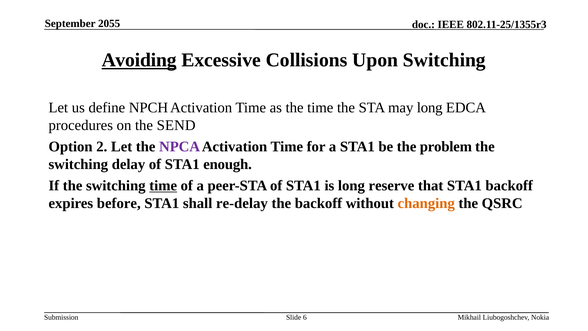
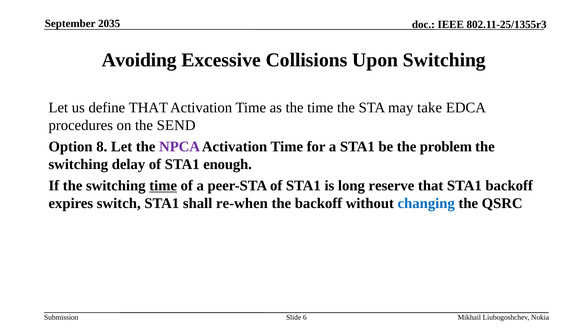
2055: 2055 -> 2035 (109, 23)
Avoiding underline: present -> none (139, 60)
define NPCH: NPCH -> THAT (148, 108)
may long: long -> take (430, 108)
2: 2 -> 8 (102, 147)
before: before -> switch (119, 203)
re-delay: re-delay -> re-when (242, 203)
changing colour: orange -> blue (426, 203)
